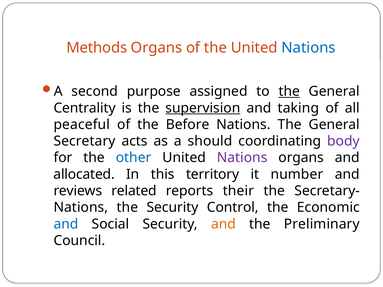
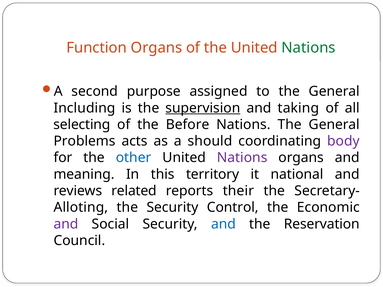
Methods: Methods -> Function (97, 48)
Nations colour: blue -> green (309, 48)
the underline: present -> none (289, 91)
Centrality: Centrality -> Including (84, 108)
peaceful: peaceful -> selecting (82, 125)
Secretary: Secretary -> Problems (85, 141)
allocated: allocated -> meaning (84, 174)
number: number -> national (297, 174)
Nations: Nations -> Alloting (81, 208)
and colour: blue -> purple (66, 224)
and colour: orange -> blue (223, 224)
Preliminary: Preliminary -> Reservation (322, 224)
